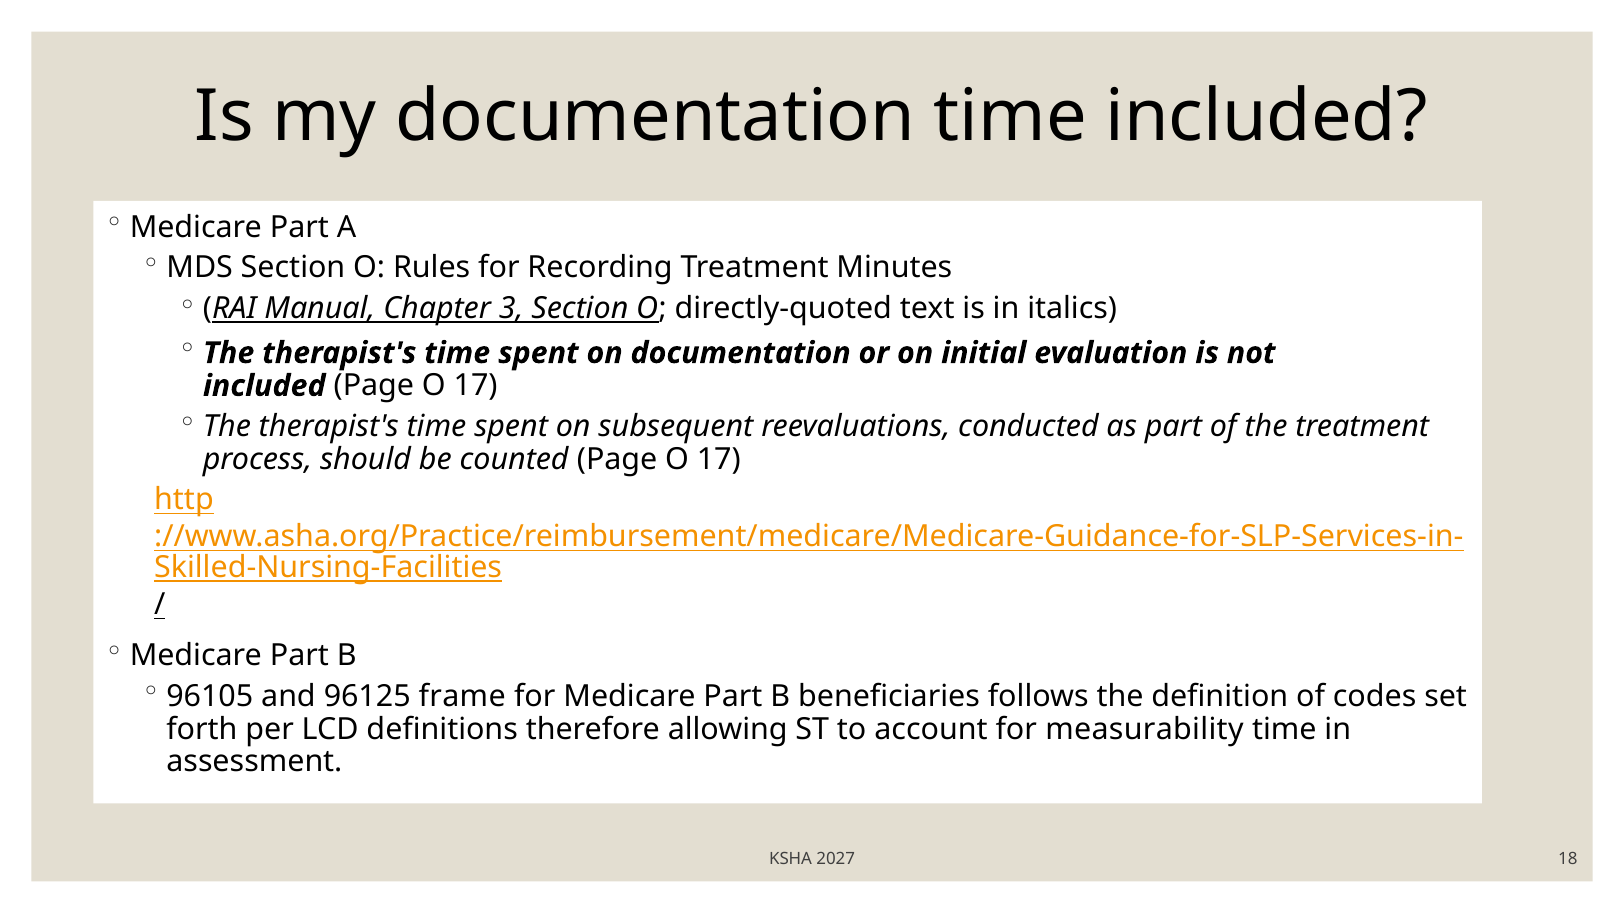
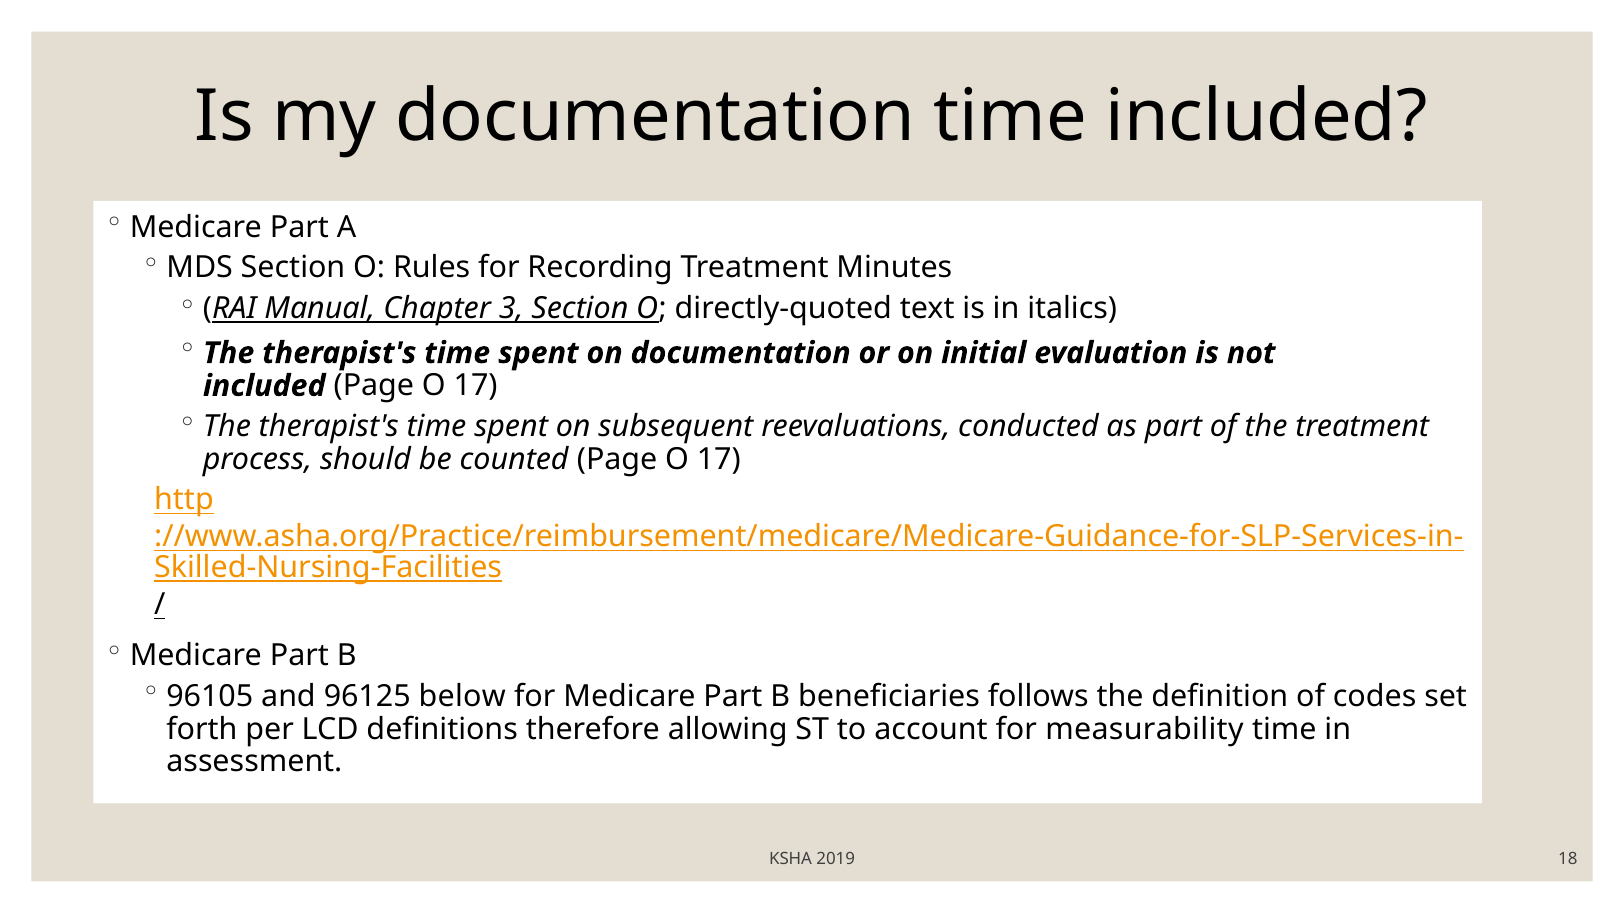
frame: frame -> below (462, 696)
2027: 2027 -> 2019 (836, 859)
